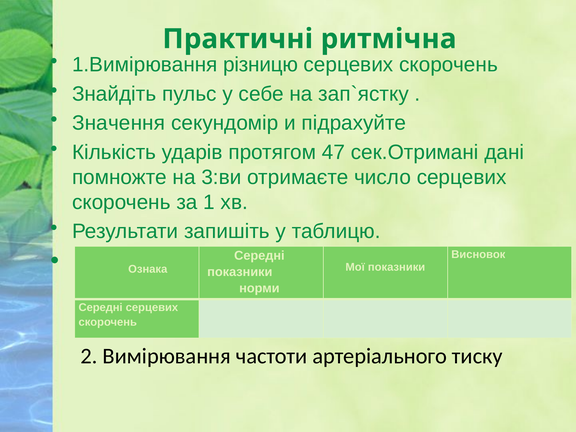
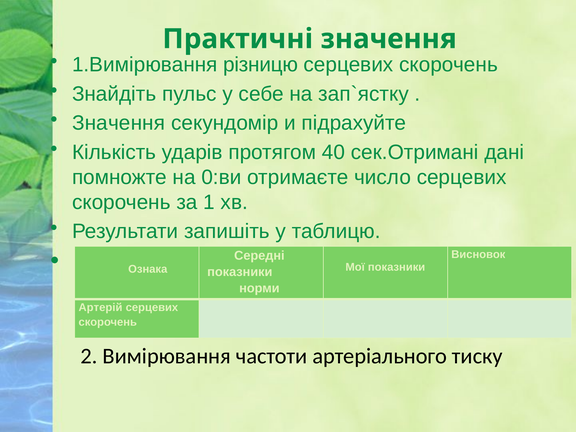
Практичні ритмічна: ритмічна -> значення (389, 39)
47: 47 -> 40 (334, 152)
3:ви: 3:ви -> 0:ви (221, 177)
Середні: Середні -> Артерій (101, 308)
